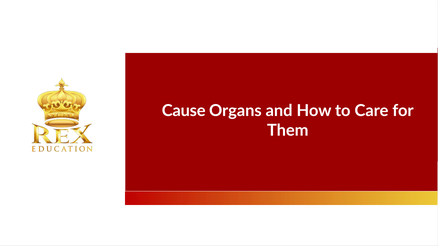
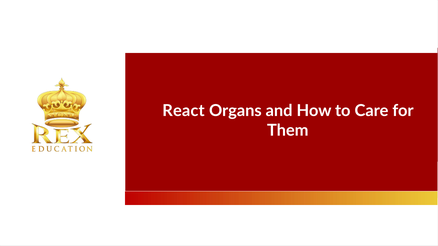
Cause: Cause -> React (183, 111)
